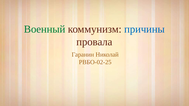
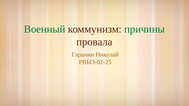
причины colour: blue -> green (144, 29)
